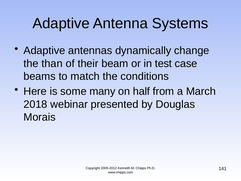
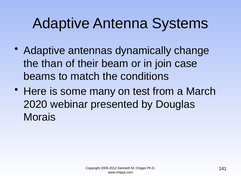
test: test -> join (163, 63)
half: half -> test (141, 91)
2018: 2018 -> 2020 (35, 104)
